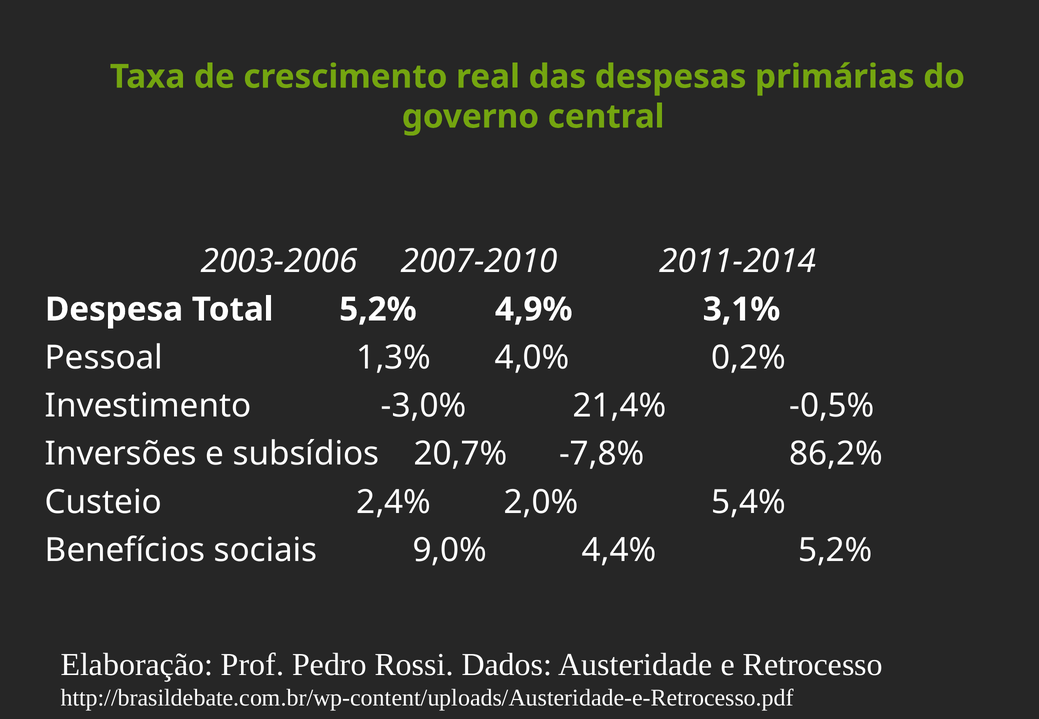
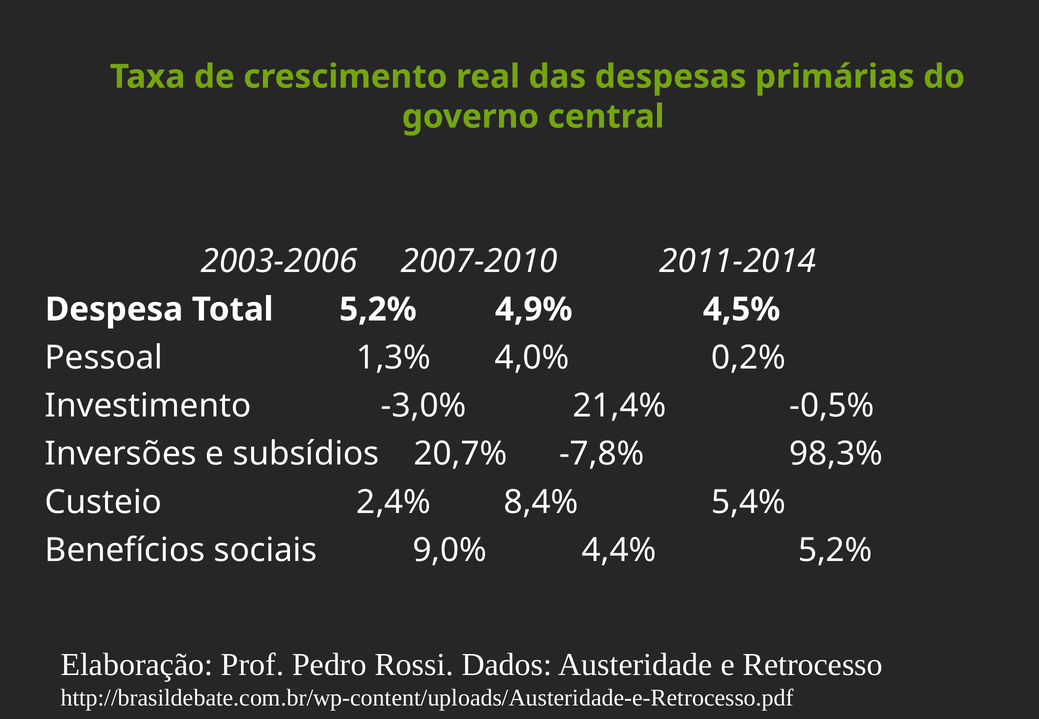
3,1%: 3,1% -> 4,5% (742, 310)
86,2%: 86,2% -> 98,3% (836, 454)
2,0%: 2,0% -> 8,4% (541, 502)
